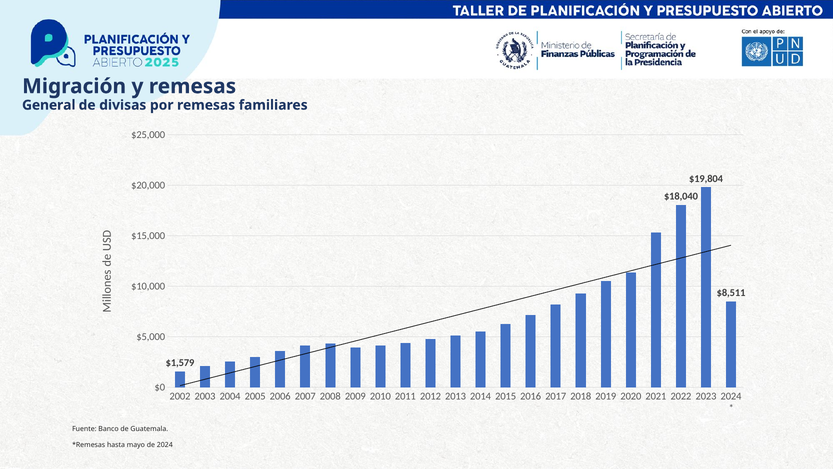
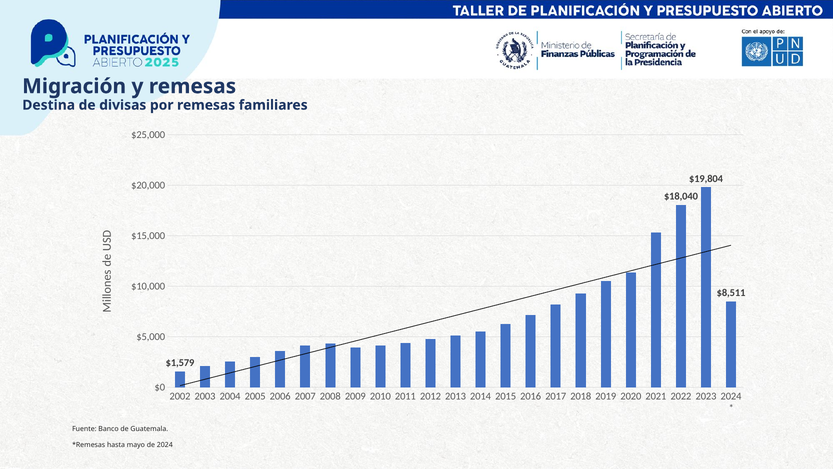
General: General -> Destina (49, 105)
